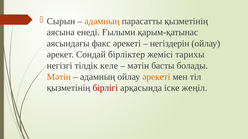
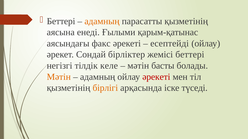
Сырын: Сырын -> Беттері (61, 21)
негіздерін: негіздерін -> есептейді (170, 44)
жемісі тарихы: тарихы -> беттері (190, 55)
әрекеті colour: orange -> red (156, 77)
бірлігі colour: red -> orange (105, 88)
жеңіл: жеңіл -> түседі (195, 88)
